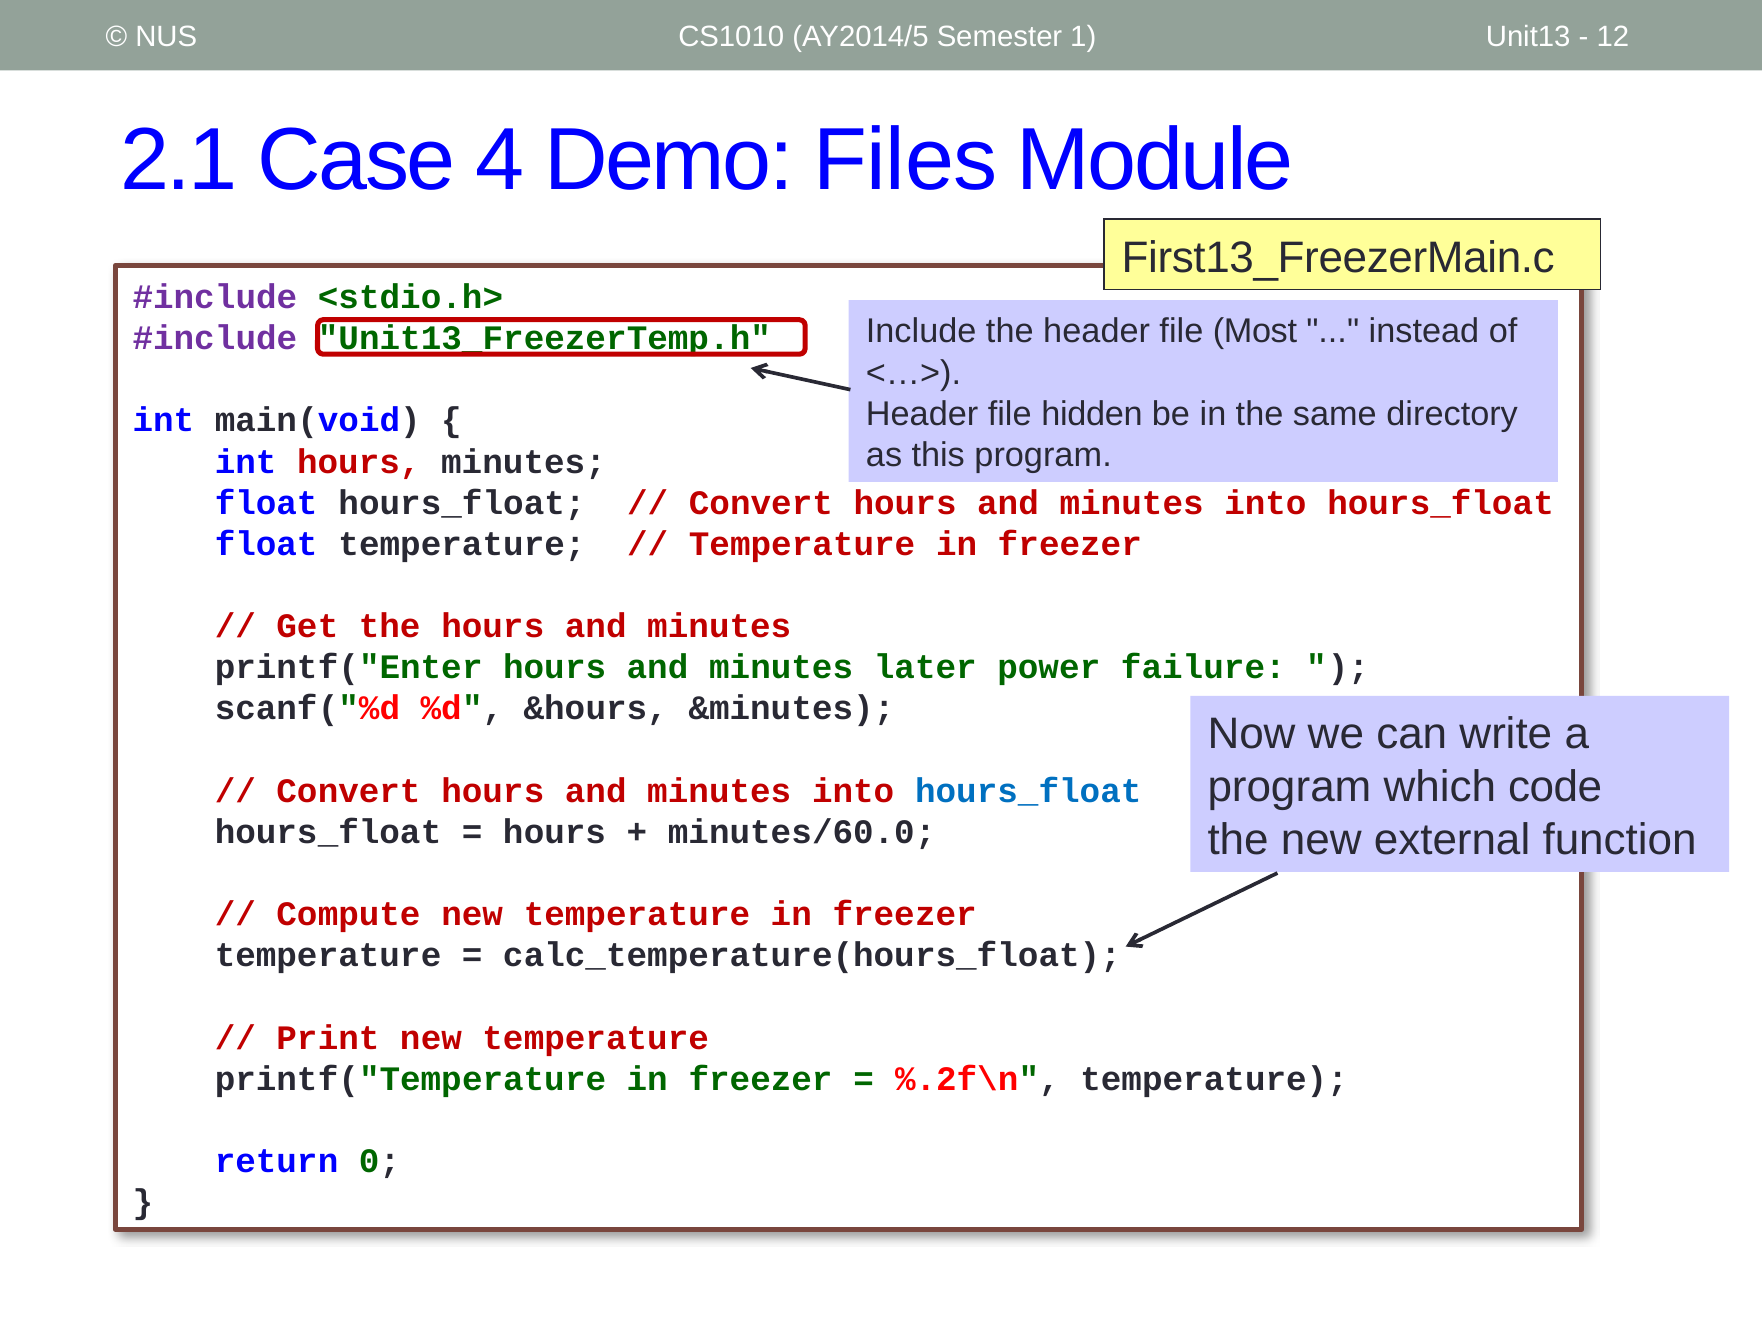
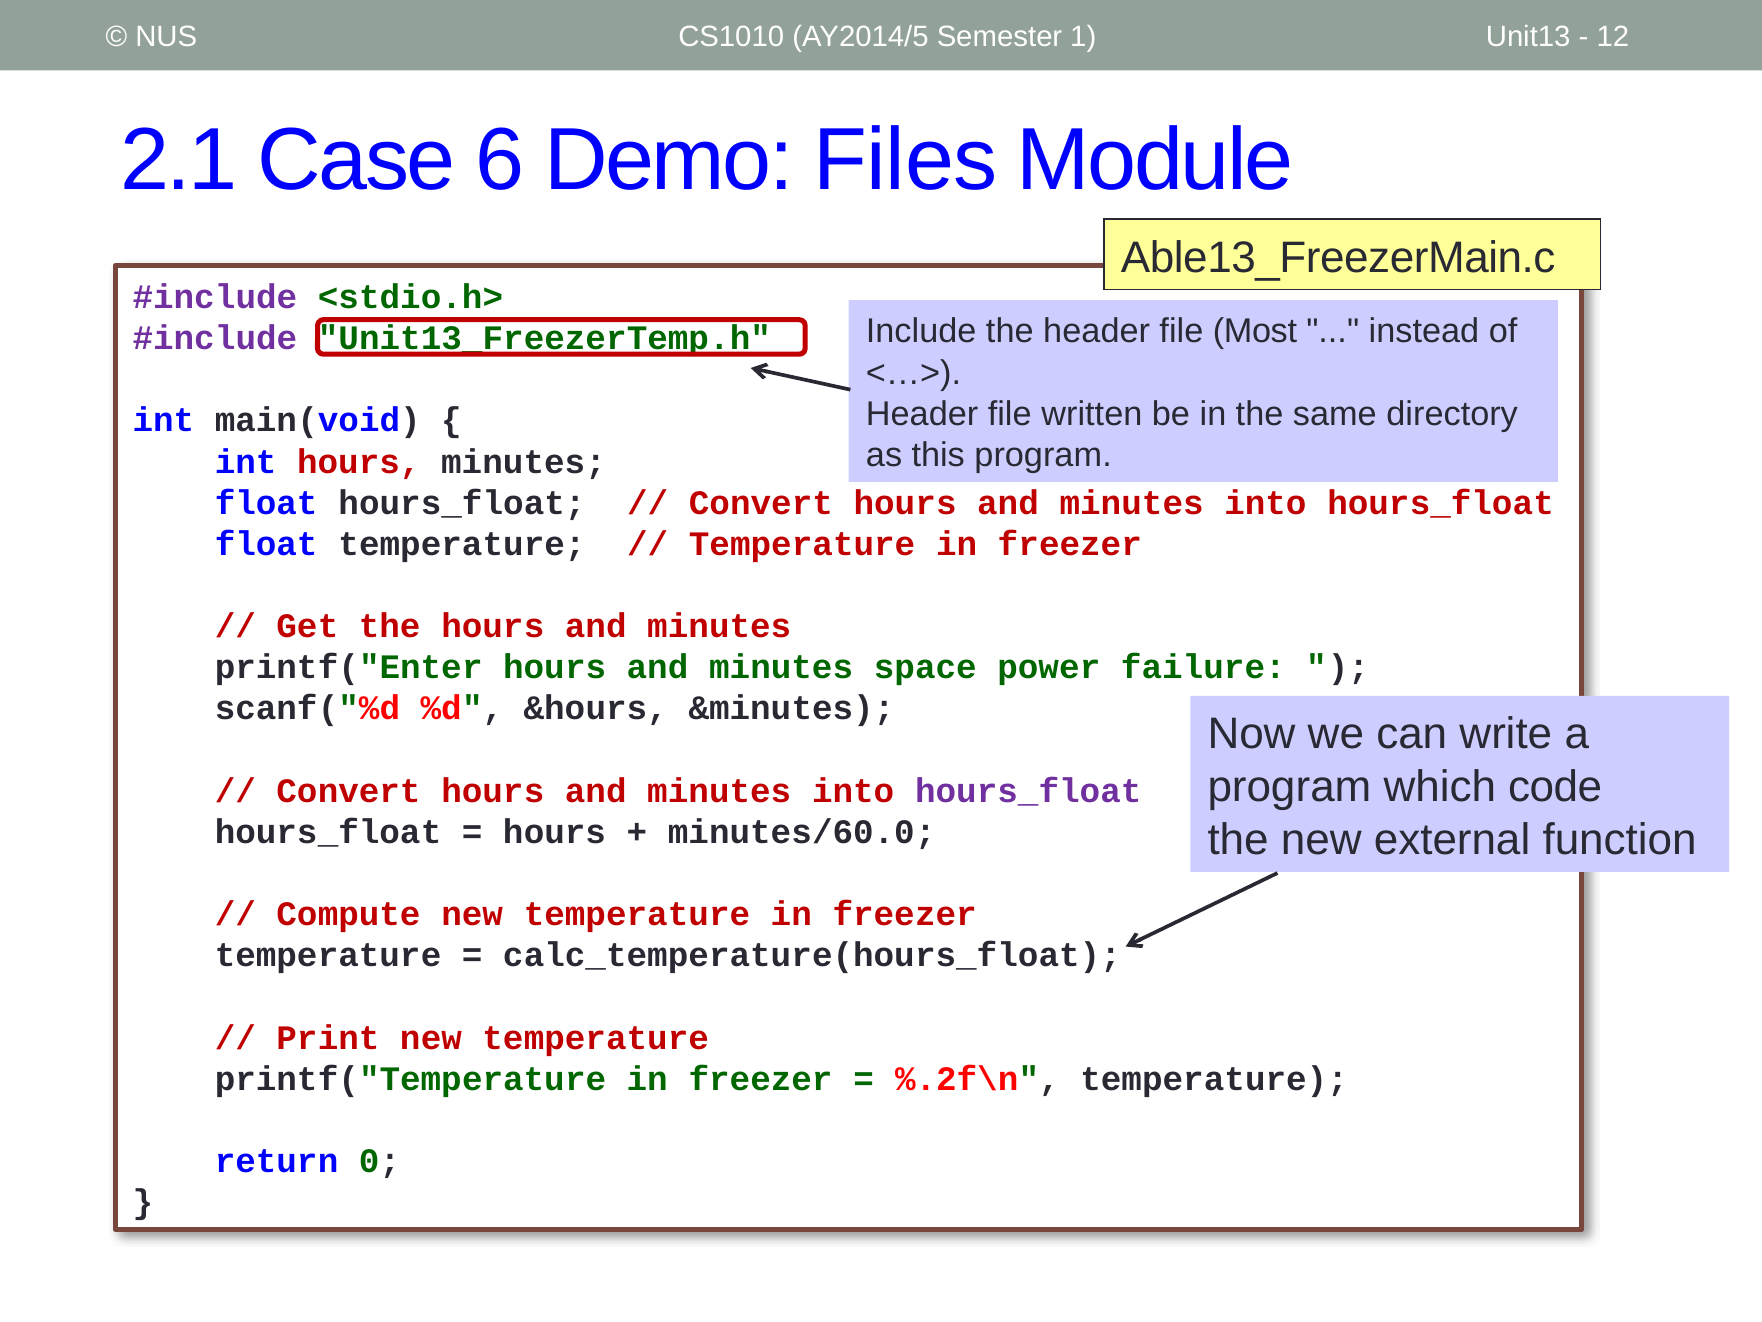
4: 4 -> 6 (500, 160)
First13_FreezerMain.c: First13_FreezerMain.c -> Able13_FreezerMain.c (1338, 257)
hidden: hidden -> written (1092, 414)
later: later -> space (925, 667)
hours_float colour: blue -> purple (1028, 791)
